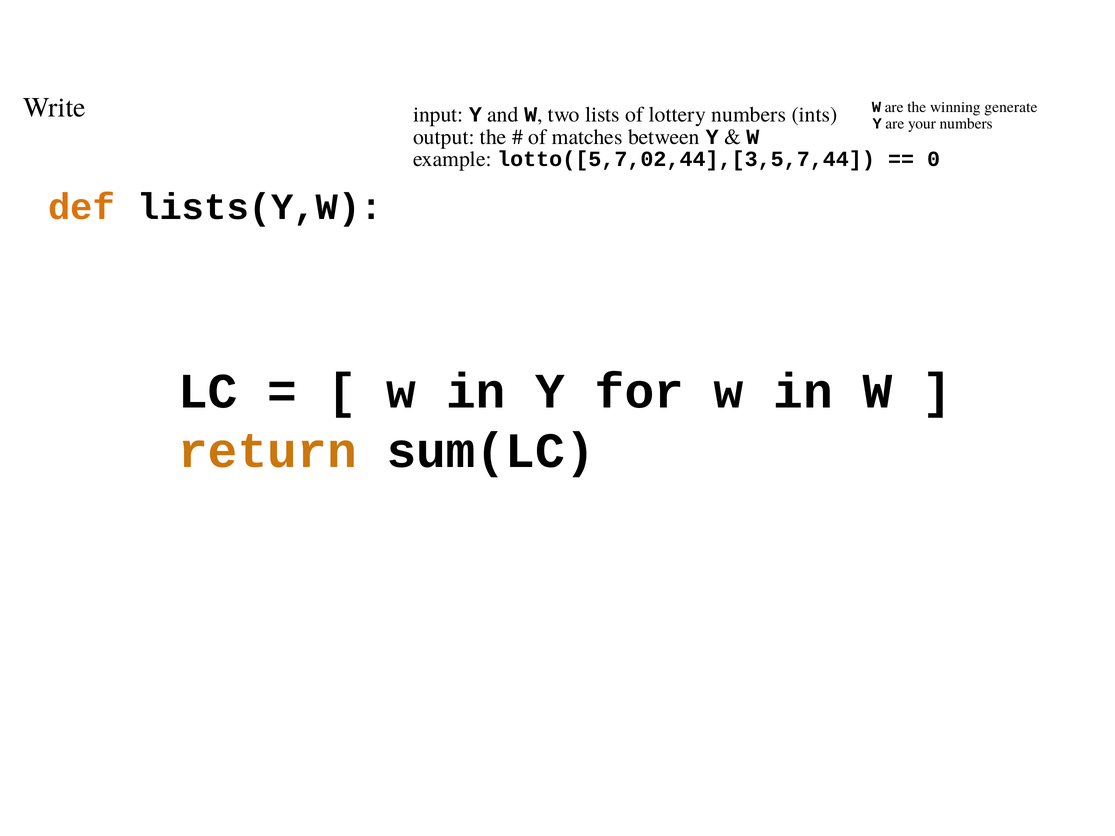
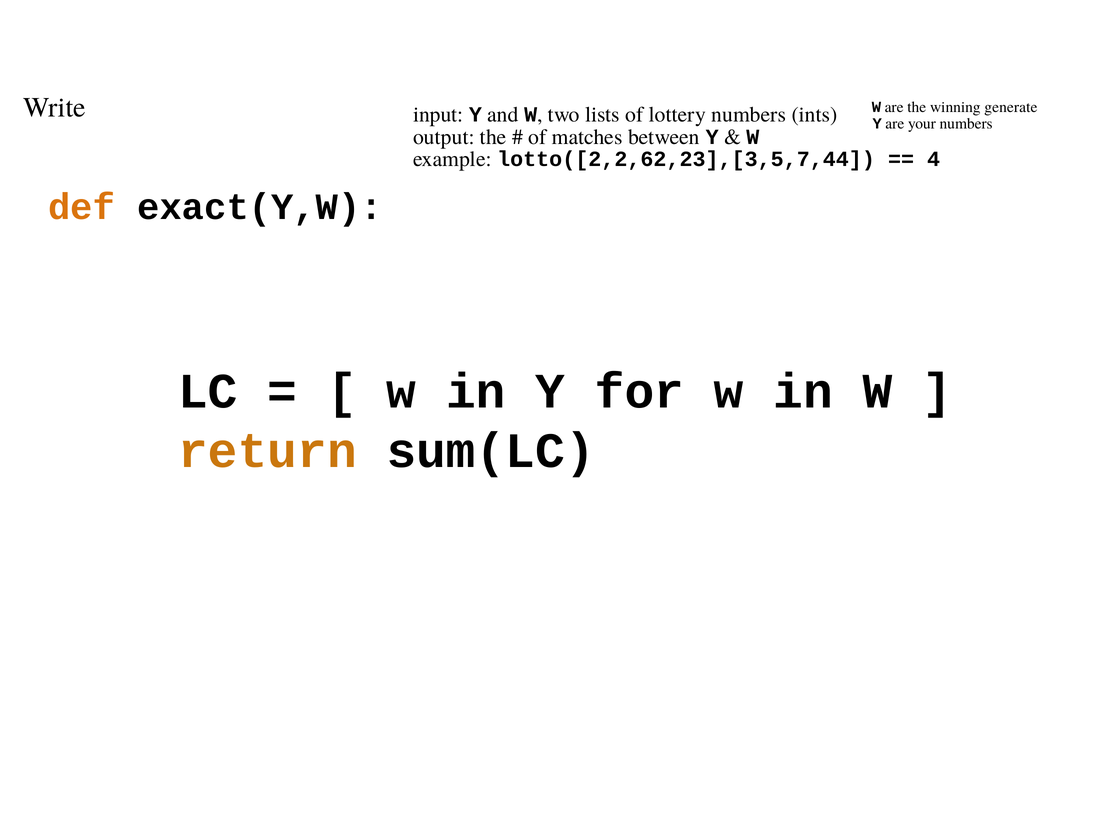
lotto([5,7,02,44],[3,5,7,44: lotto([5,7,02,44],[3,5,7,44 -> lotto([2,2,62,23],[3,5,7,44 (686, 159)
0: 0 -> 4 (934, 159)
lists(Y,W: lists(Y,W -> exact(Y,W (260, 207)
